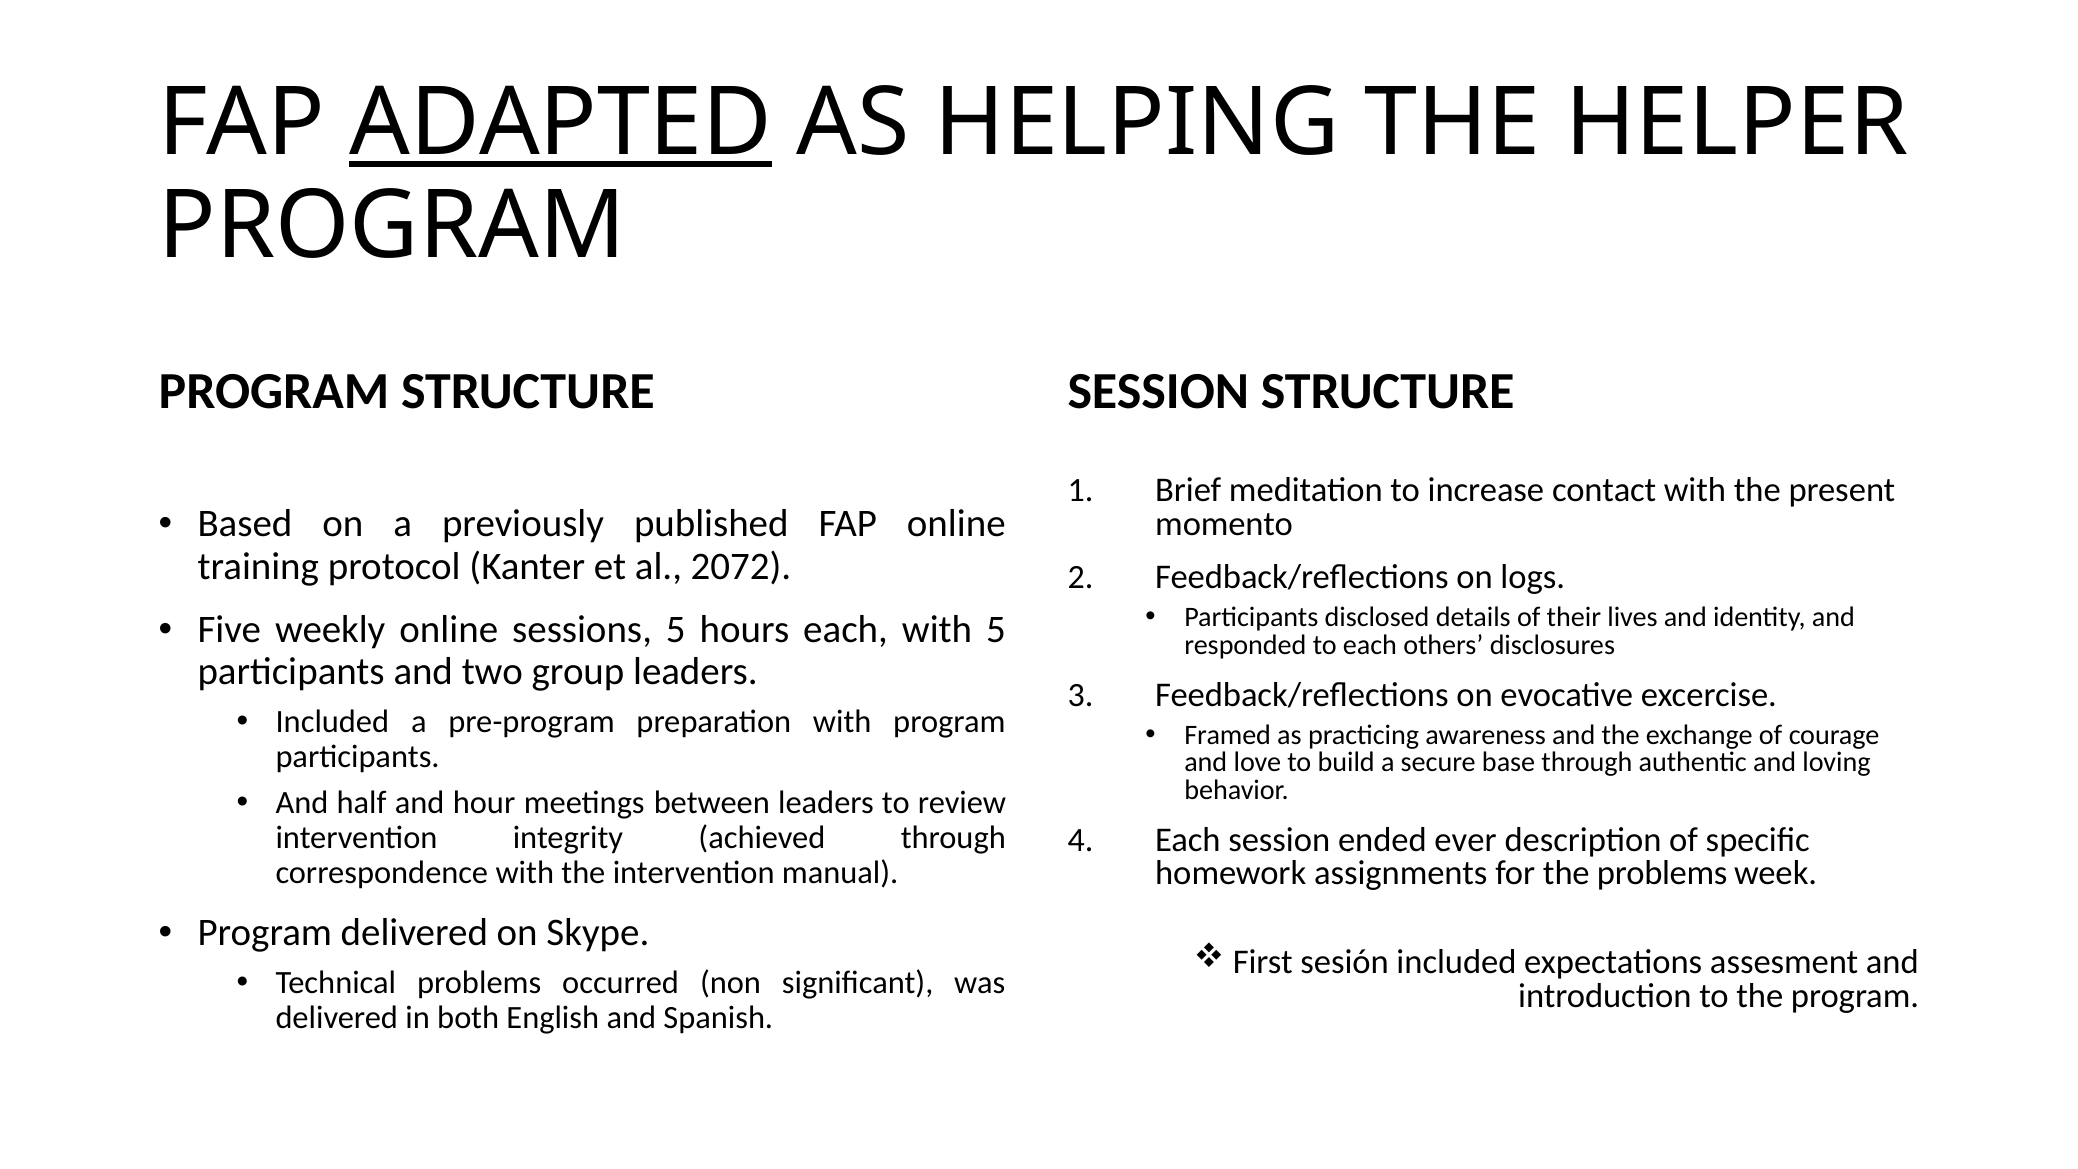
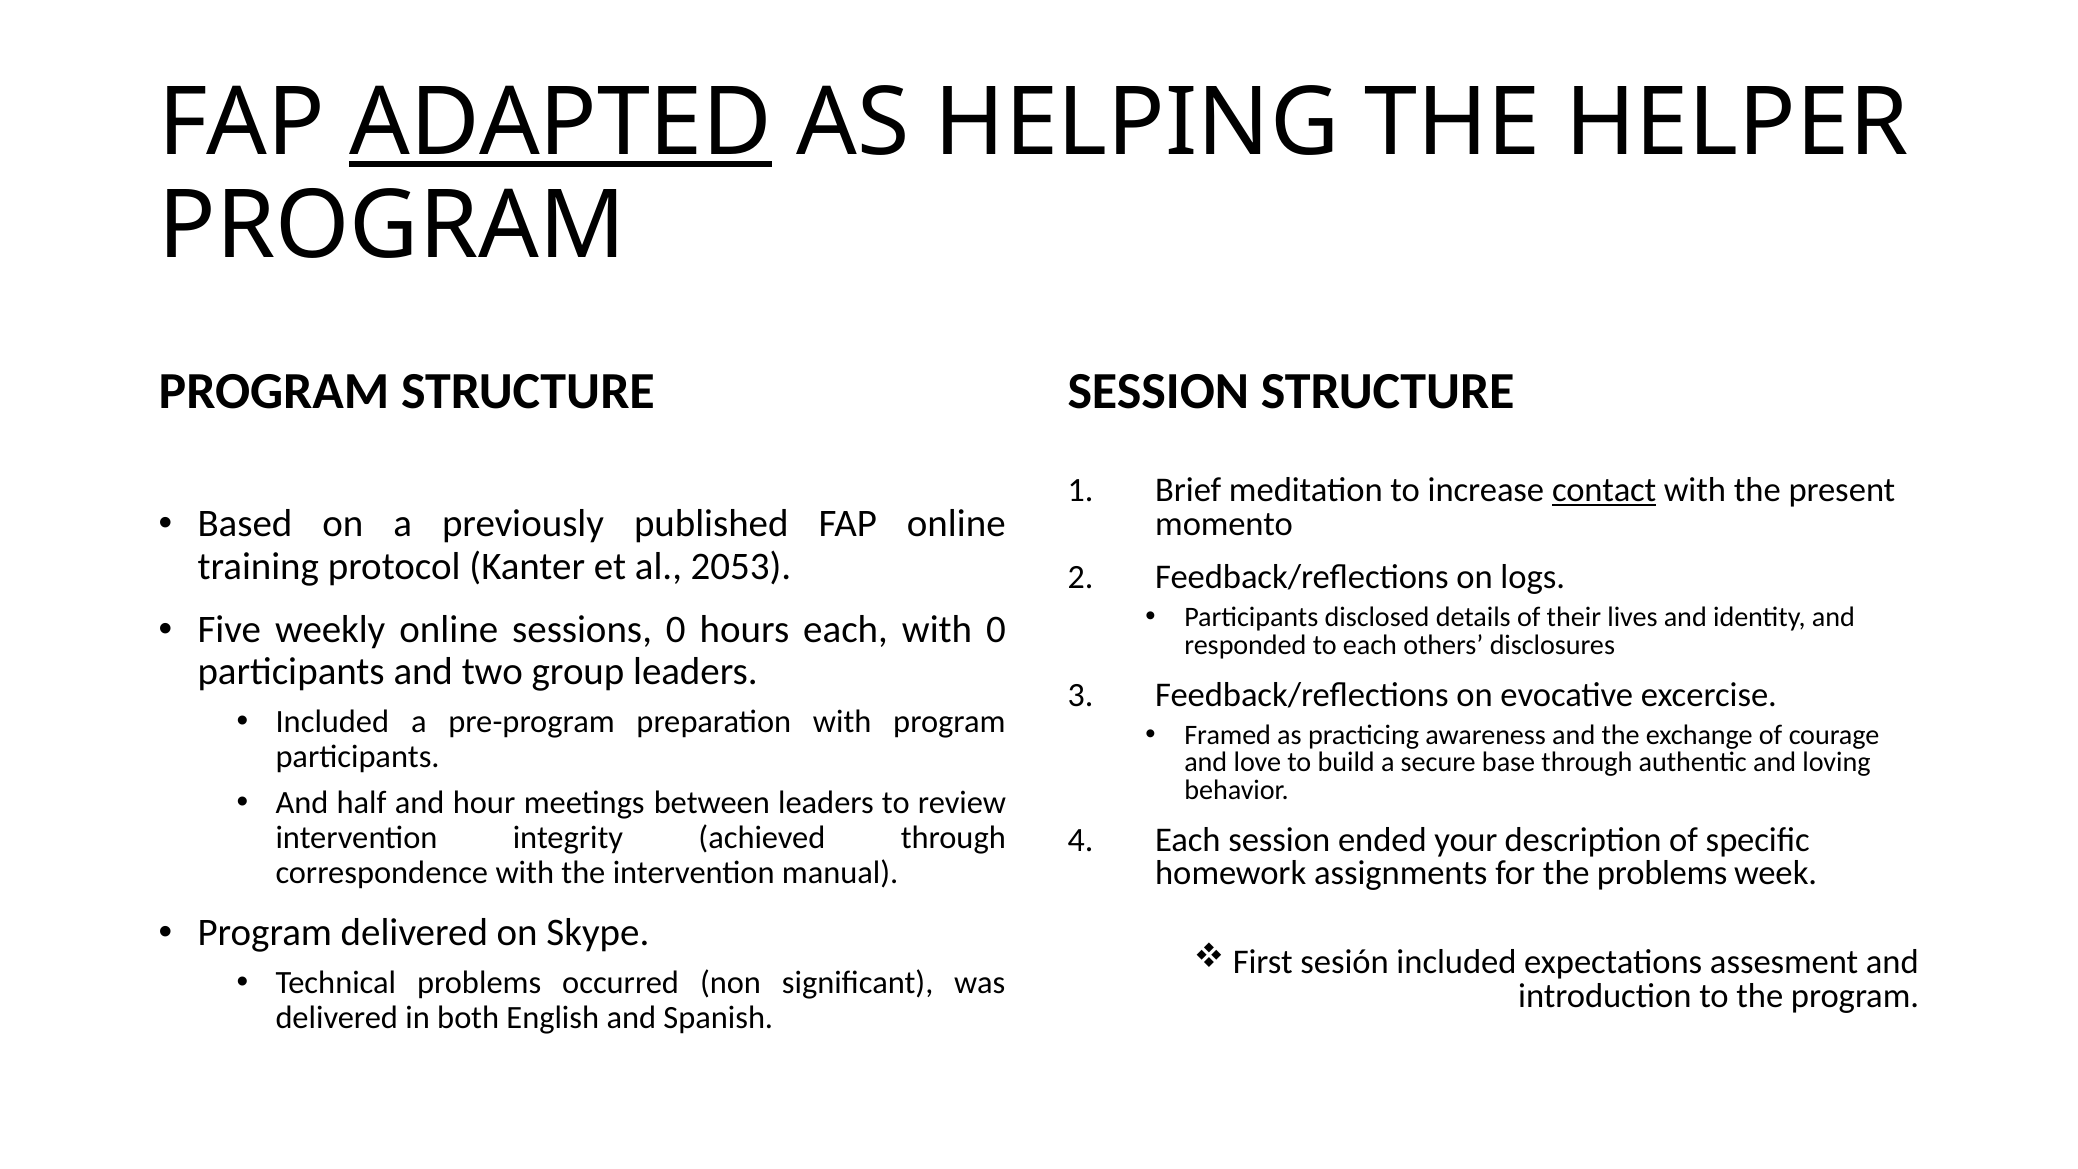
contact underline: none -> present (1604, 490)
2072: 2072 -> 2053 (741, 566)
sessions 5: 5 -> 0 (676, 630)
with 5: 5 -> 0 (996, 630)
ever: ever -> your (1466, 840)
